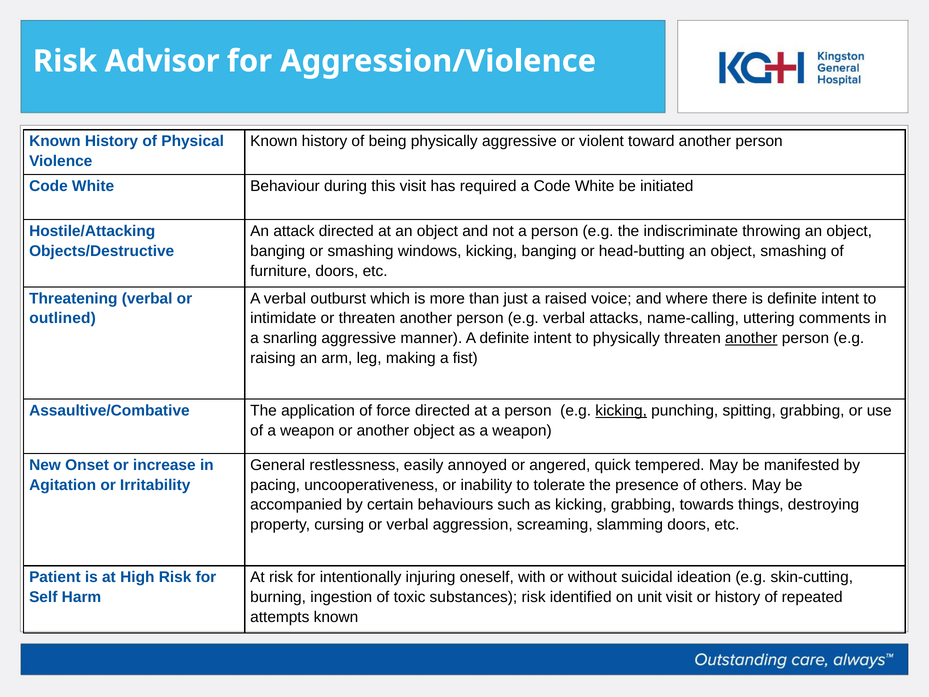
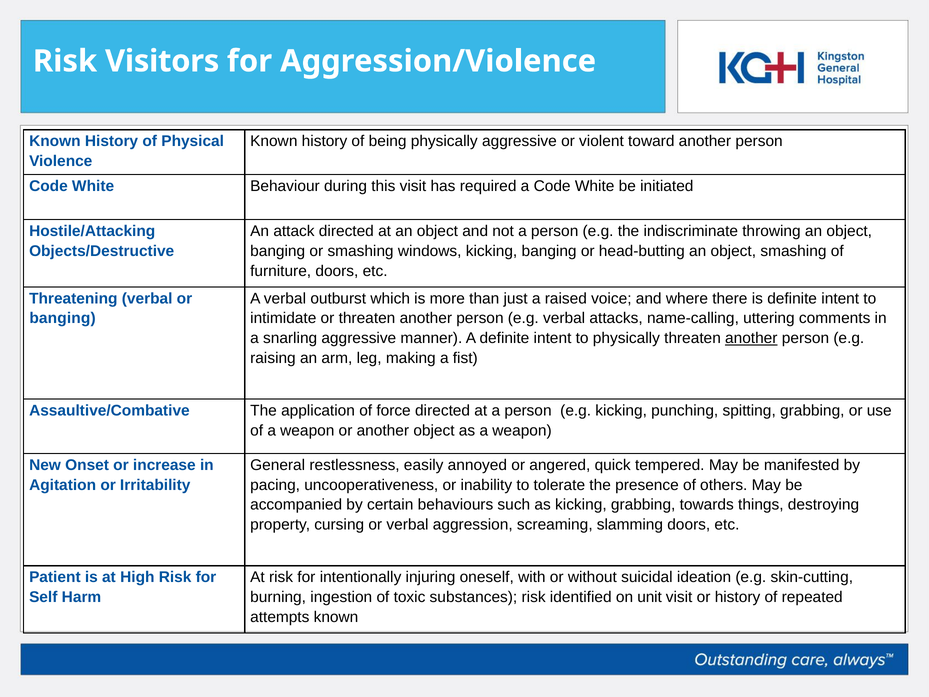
Advisor: Advisor -> Visitors (162, 61)
outlined: outlined -> banging (63, 318)
kicking underline: present -> none (621, 411)
